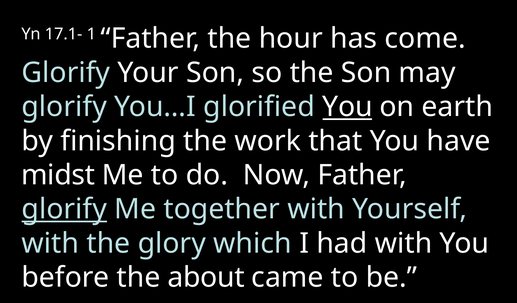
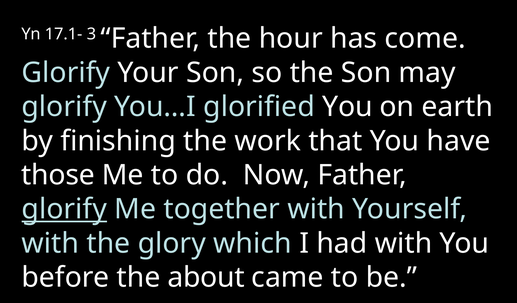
1: 1 -> 3 (92, 34)
You underline: present -> none (347, 107)
midst: midst -> those (58, 175)
